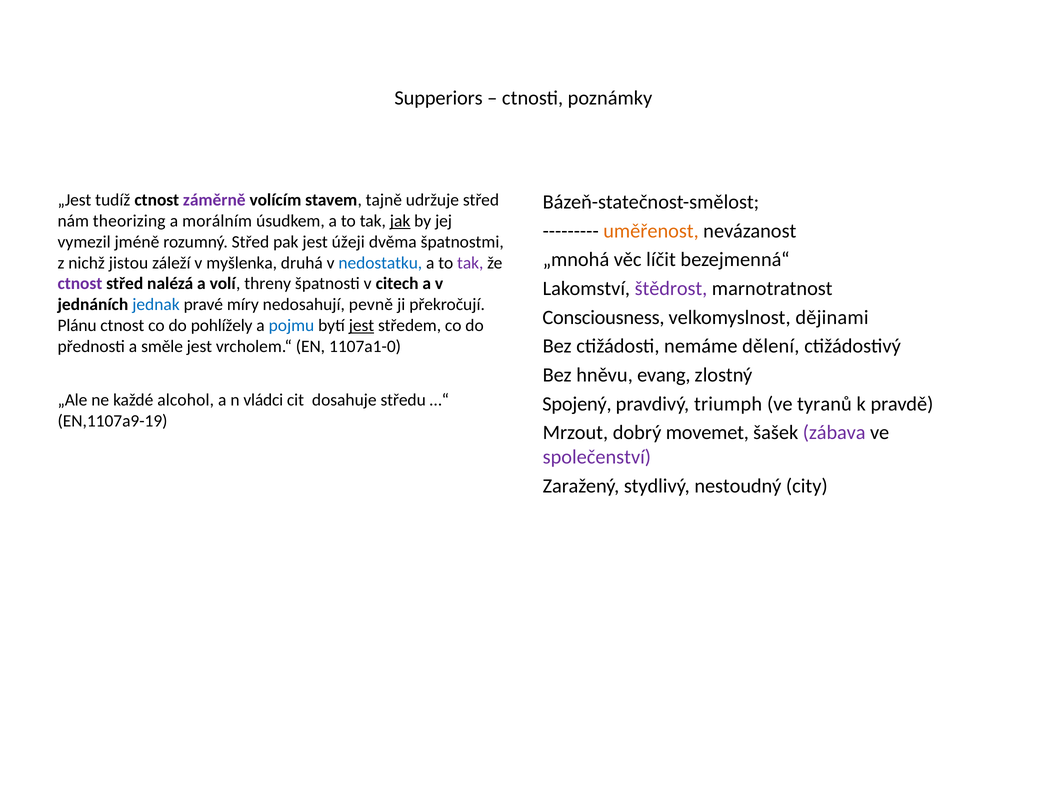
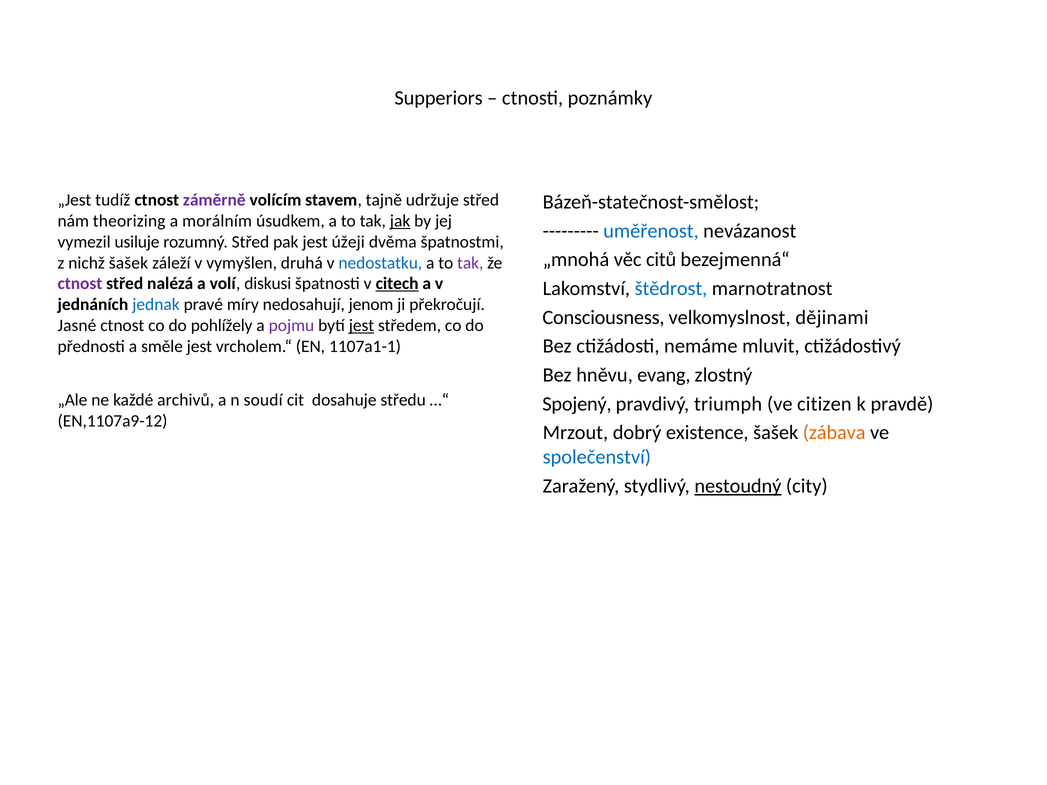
uměřenost colour: orange -> blue (651, 231)
jméně: jméně -> usiluje (137, 242)
líčit: líčit -> citů (661, 260)
nichž jistou: jistou -> šašek (128, 263)
myšlenka: myšlenka -> vymyšlen (242, 263)
threny: threny -> diskusi (268, 284)
citech underline: none -> present (397, 284)
štědrost colour: purple -> blue (671, 289)
pevně: pevně -> jenom (371, 305)
Plánu: Plánu -> Jasné (77, 326)
pojmu colour: blue -> purple (291, 326)
dělení: dělení -> mluvit (771, 346)
1107a1-0: 1107a1-0 -> 1107a1-1 (365, 347)
alcohol: alcohol -> archivů (186, 400)
vládci: vládci -> soudí (263, 400)
tyranů: tyranů -> citizen (824, 404)
EN,1107a9-19: EN,1107a9-19 -> EN,1107a9-12 (113, 421)
movemet: movemet -> existence (707, 433)
zábava colour: purple -> orange (834, 433)
společenství colour: purple -> blue (597, 457)
nestoudný underline: none -> present (738, 486)
